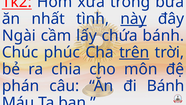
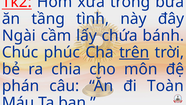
nhất: nhất -> tầng (48, 19)
này underline: present -> none (134, 19)
đi Bánh: Bánh -> Toàn (165, 86)
